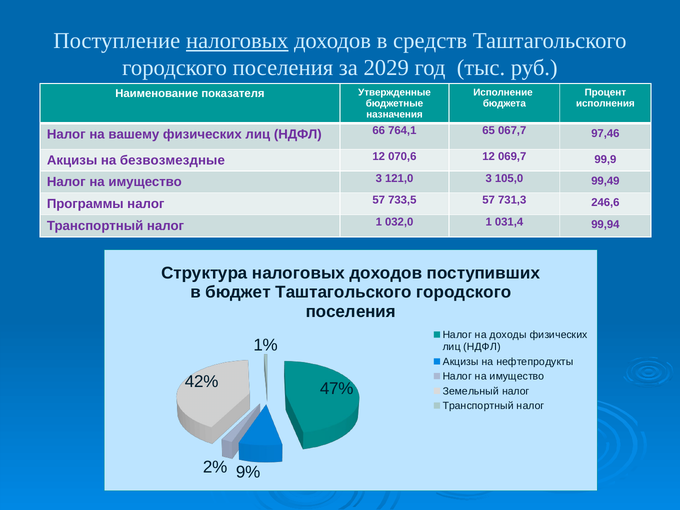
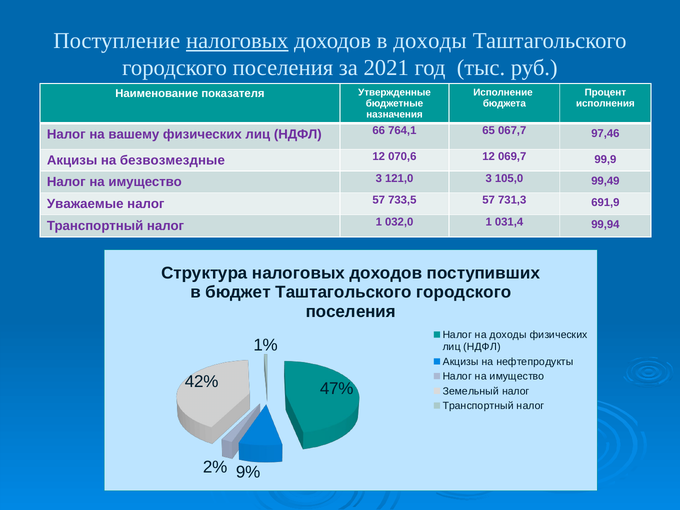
в средств: средств -> доходы (430, 41)
2029: 2029 -> 2021 (386, 68)
Программы: Программы -> Уважаемые (85, 204)
246,6: 246,6 -> 691,9 (605, 203)
